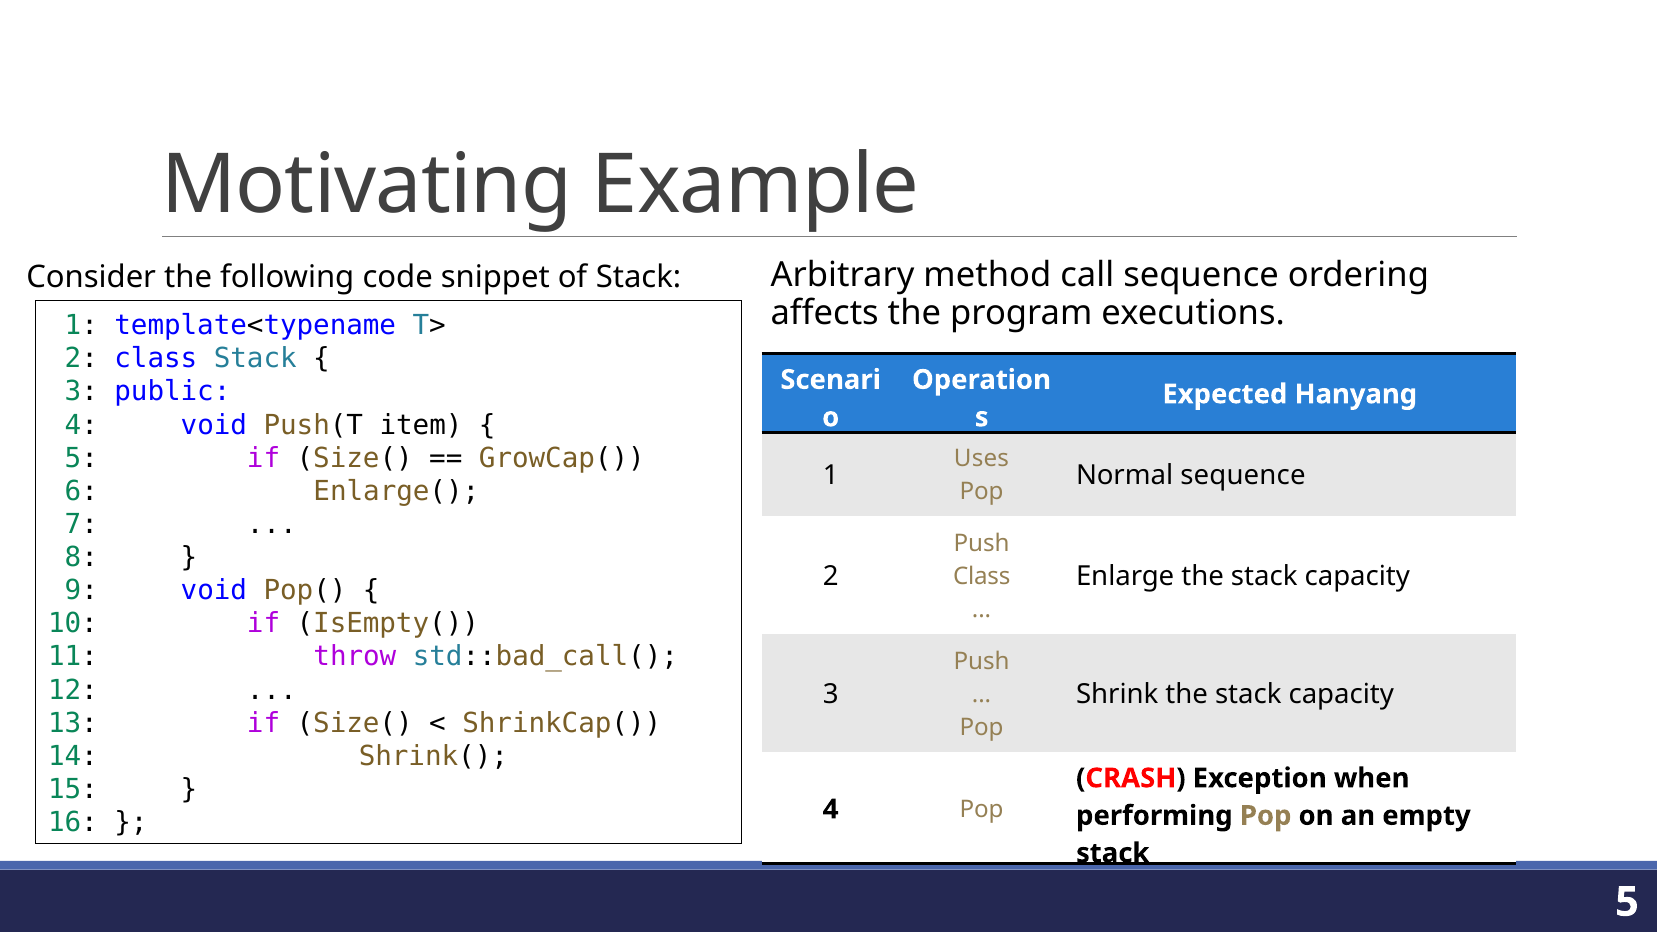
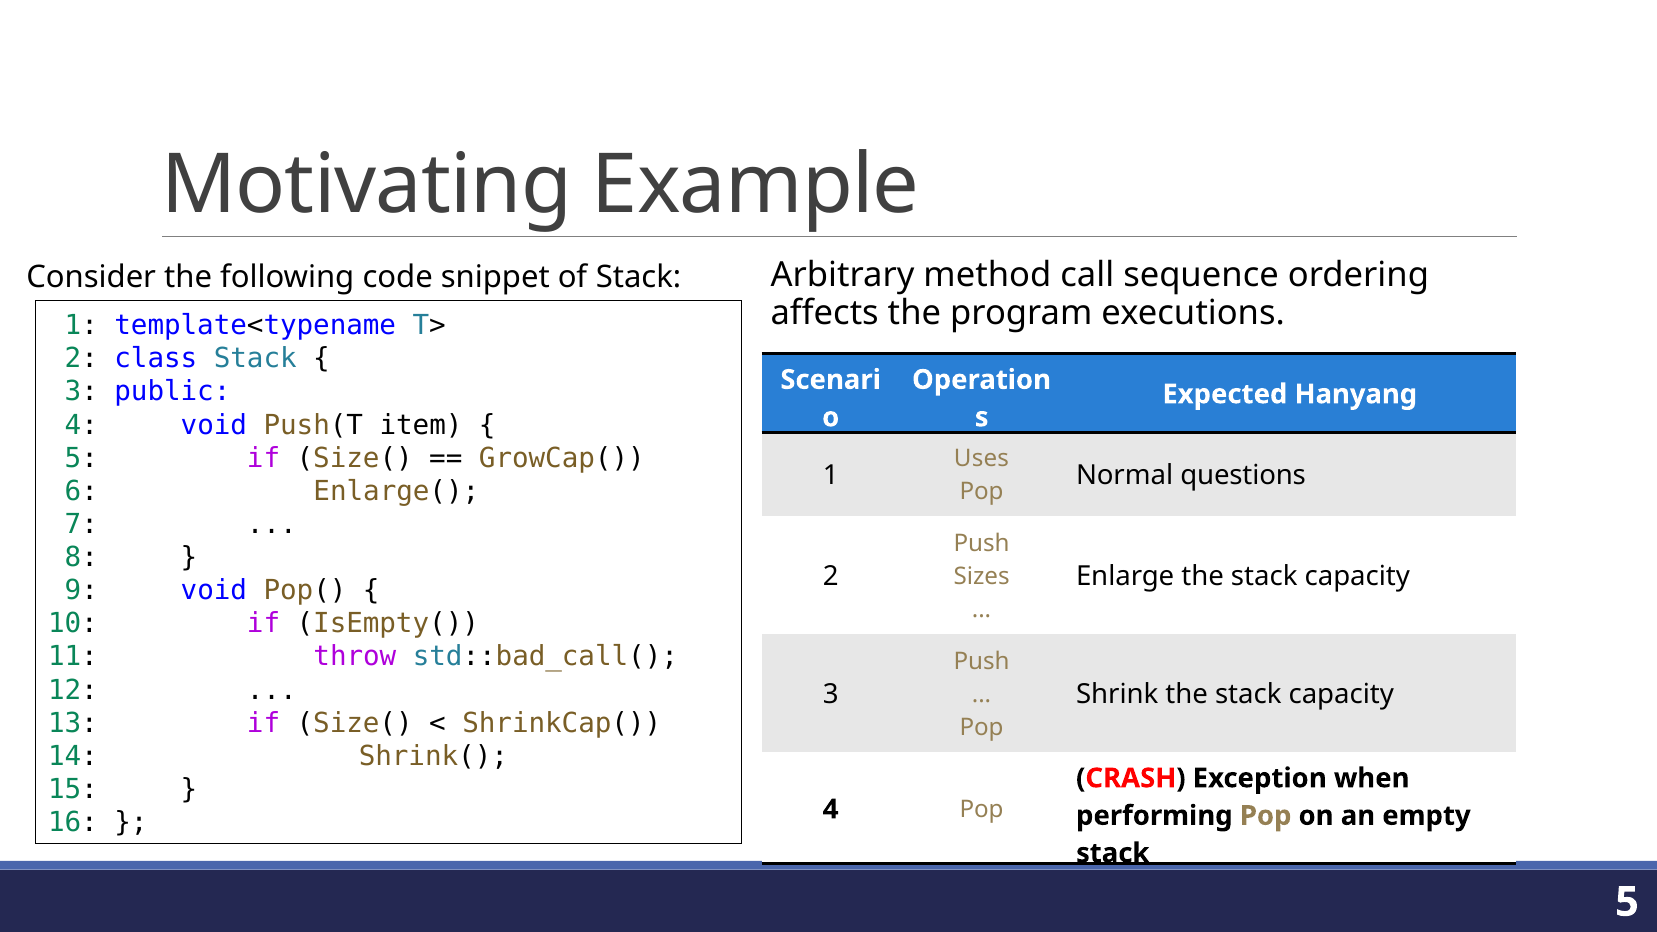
Normal sequence: sequence -> questions (1243, 475)
Class: Class -> Sizes (982, 576)
